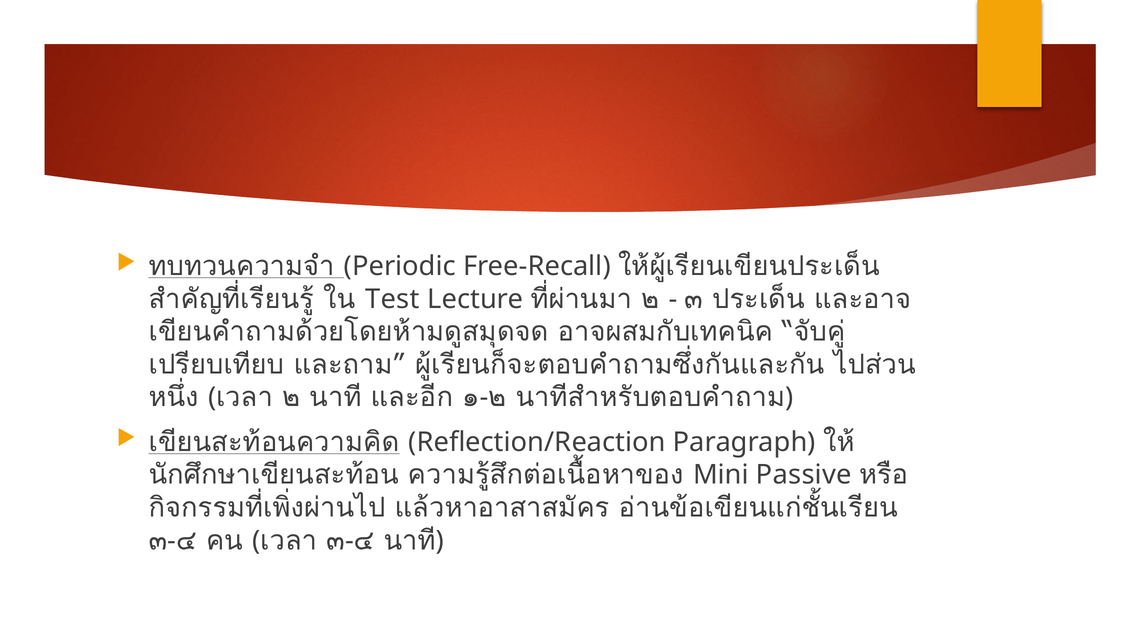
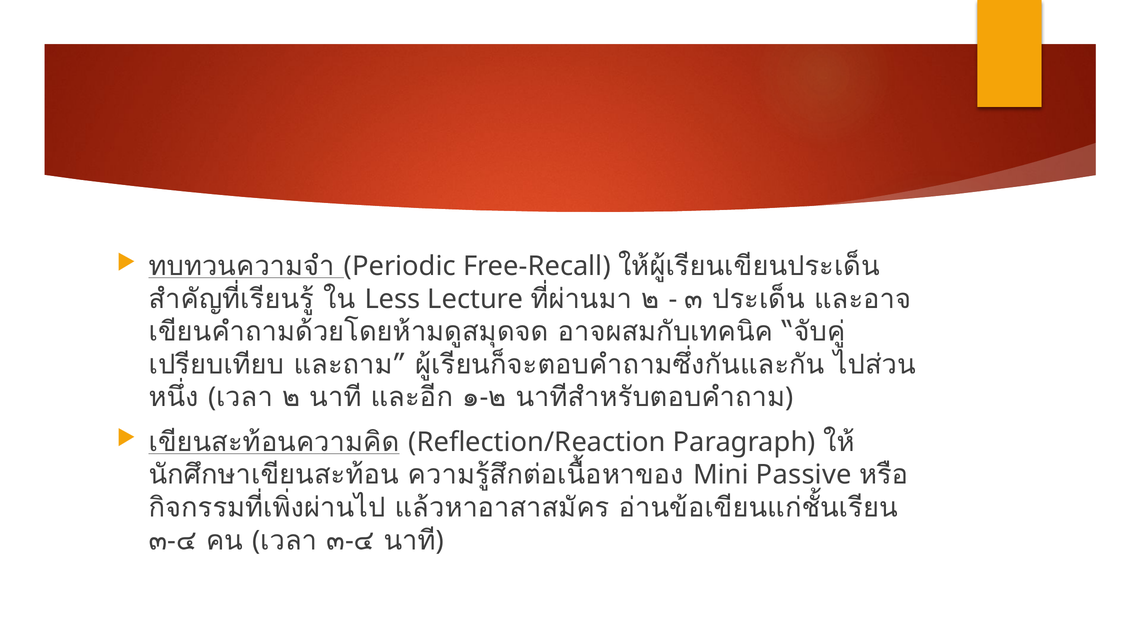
Test: Test -> Less (392, 299)
